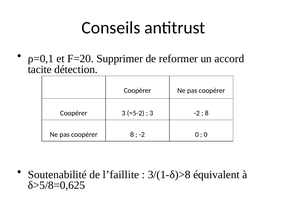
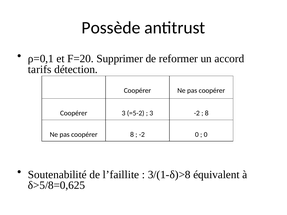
Conseils: Conseils -> Possède (111, 28)
tacite: tacite -> tarifs (40, 69)
